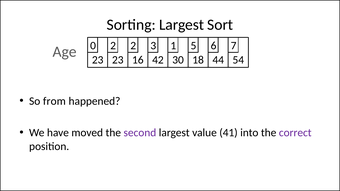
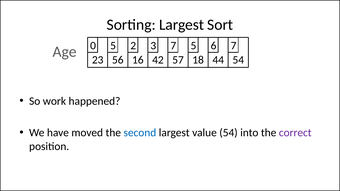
0 2: 2 -> 5 (113, 46)
3 1: 1 -> 7 (173, 46)
23 23: 23 -> 56 (118, 60)
30: 30 -> 57 (178, 60)
from: from -> work (54, 101)
second colour: purple -> blue (140, 133)
value 41: 41 -> 54 (229, 133)
